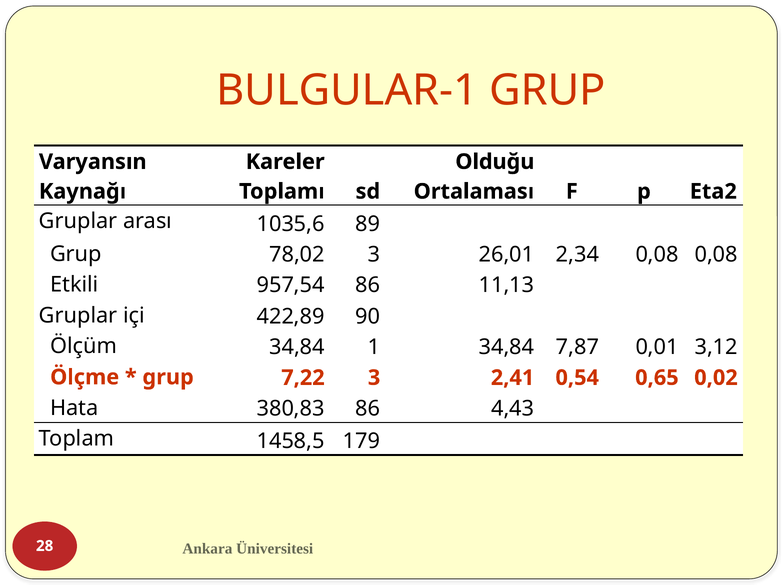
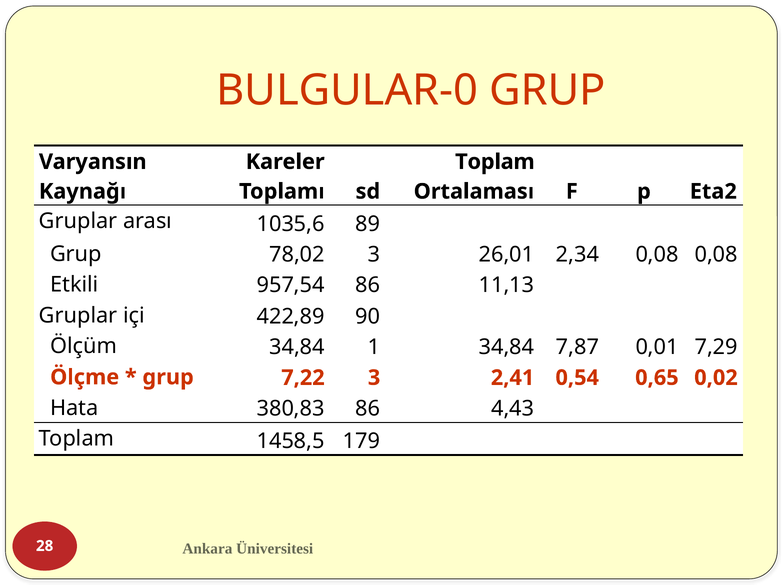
BULGULAR-1: BULGULAR-1 -> BULGULAR-0 (347, 90)
Olduğu: Olduğu -> Toplam (495, 162)
3,12: 3,12 -> 7,29 (716, 347)
